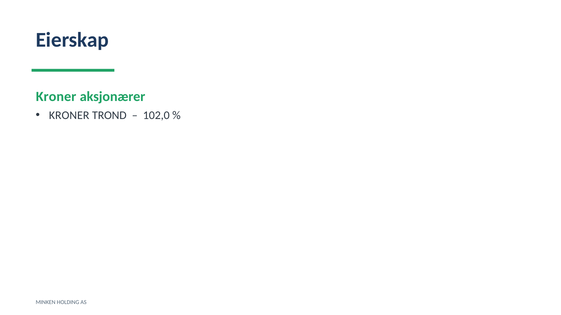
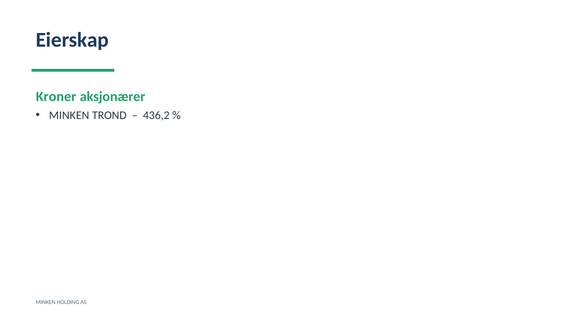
KRONER: KRONER -> MINKEN (69, 115)
102,0: 102,0 -> 436,2 (156, 115)
